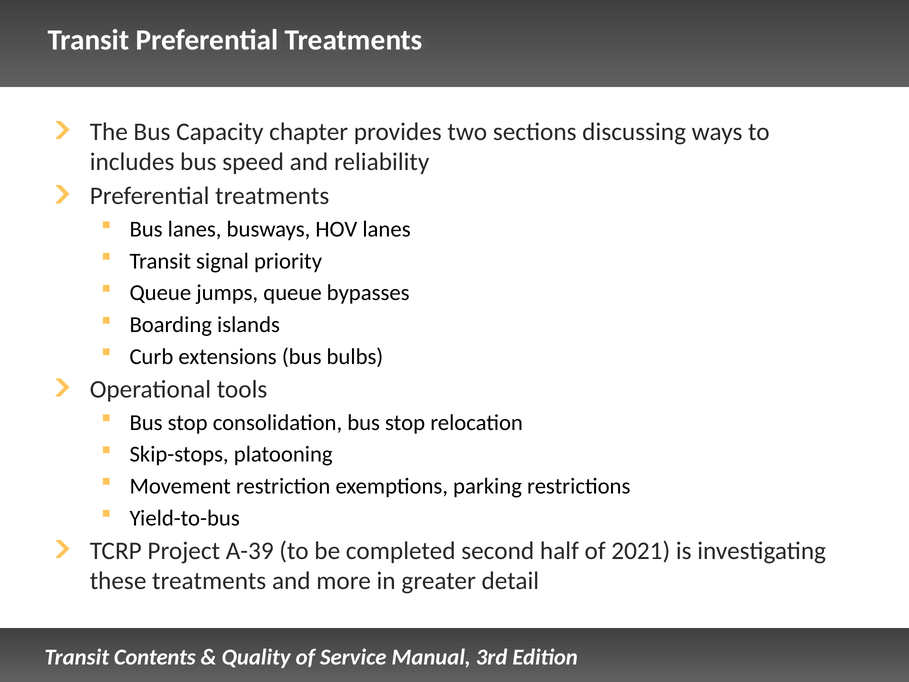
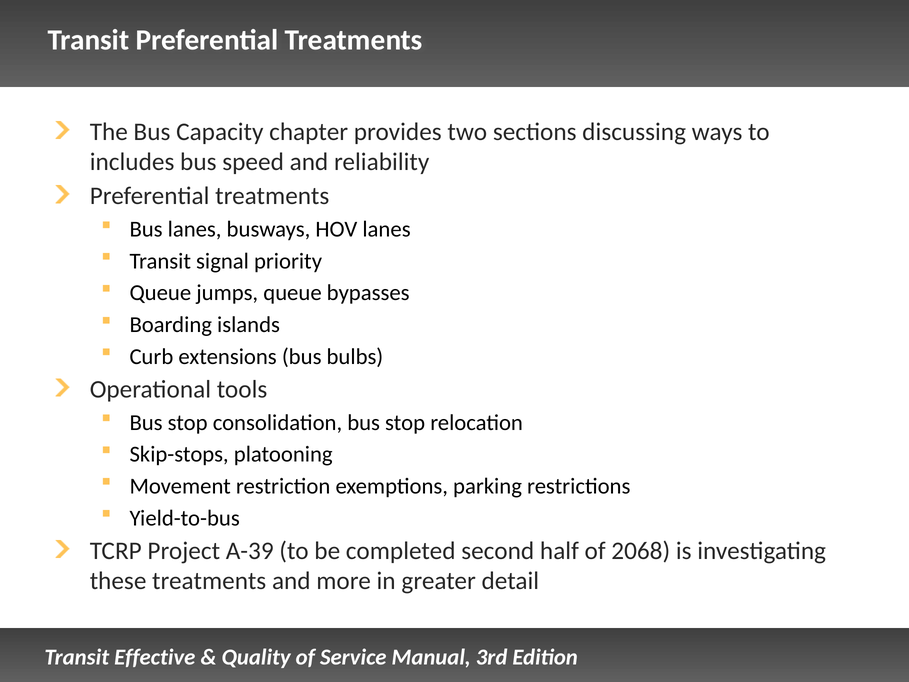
2021: 2021 -> 2068 (641, 551)
Contents: Contents -> Effective (155, 657)
